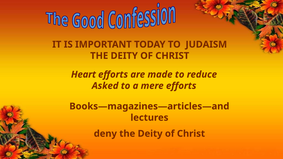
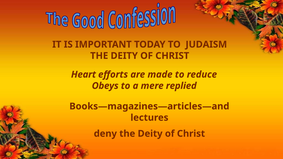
Asked: Asked -> Obeys (105, 86)
mere efforts: efforts -> replied (181, 86)
